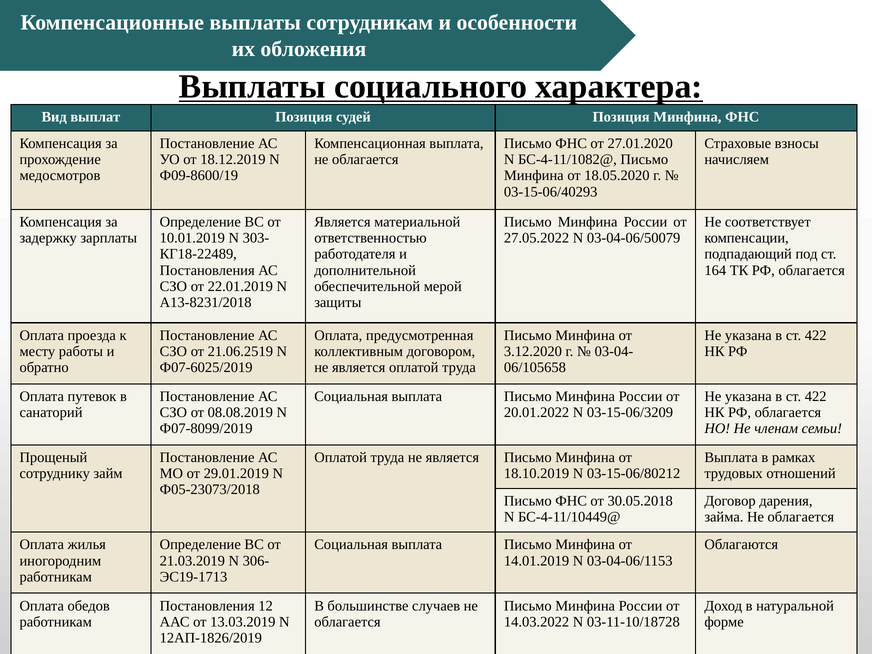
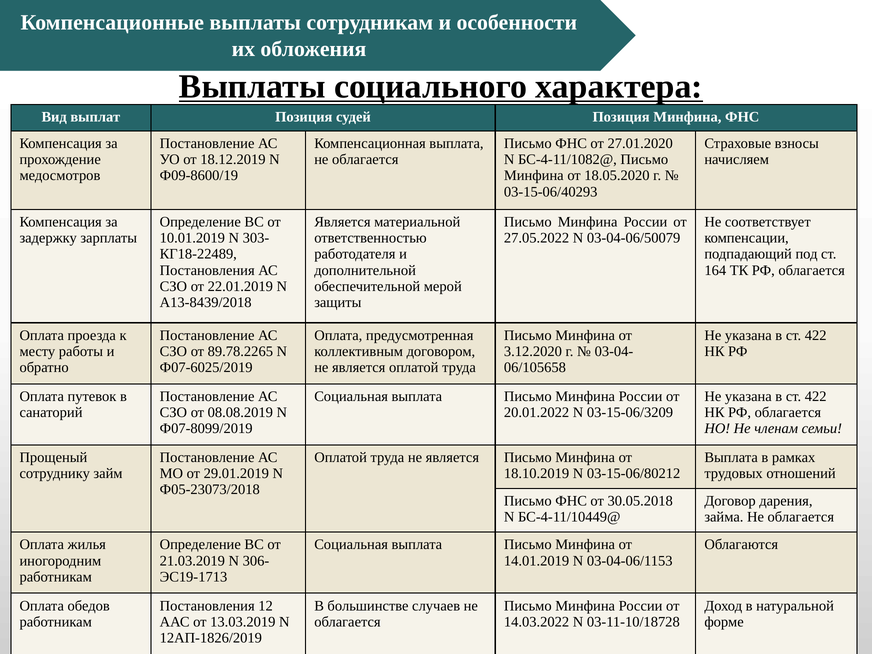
А13-8231/2018: А13-8231/2018 -> А13-8439/2018 (206, 303)
21.06.2519: 21.06.2519 -> 89.78.2265 (240, 351)
